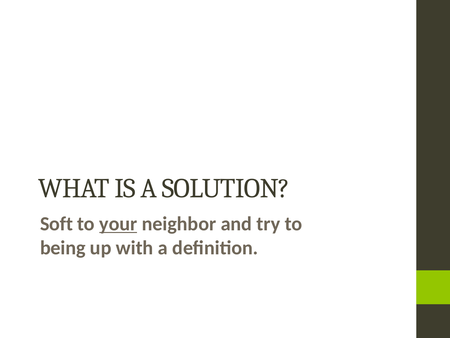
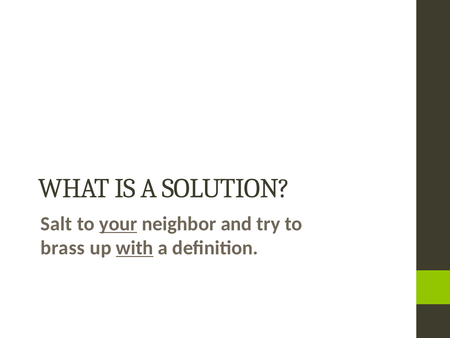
Soft: Soft -> Salt (56, 224)
being: being -> brass (63, 248)
with underline: none -> present (135, 248)
